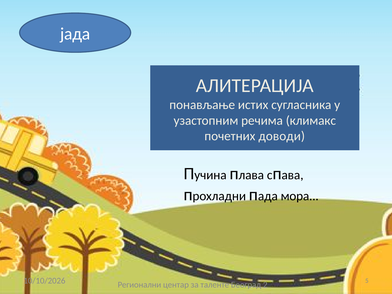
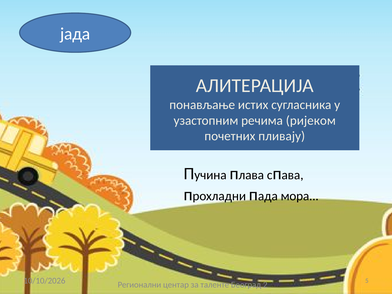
климакс: климакс -> ријеком (311, 120)
доводи: доводи -> пливају (282, 136)
